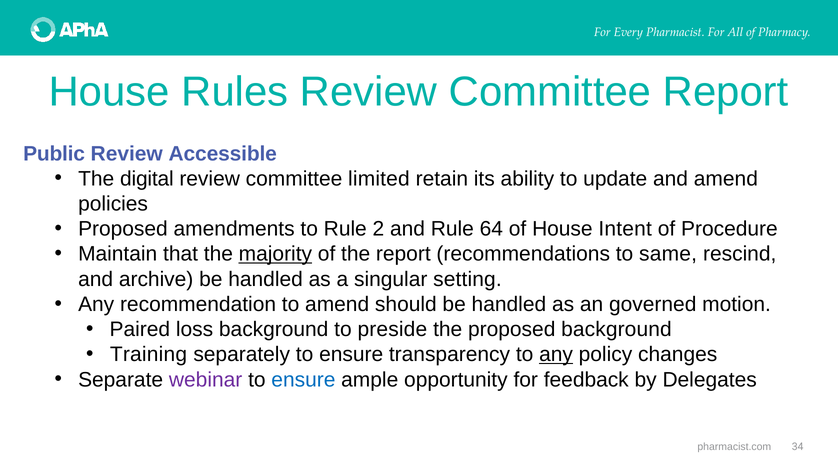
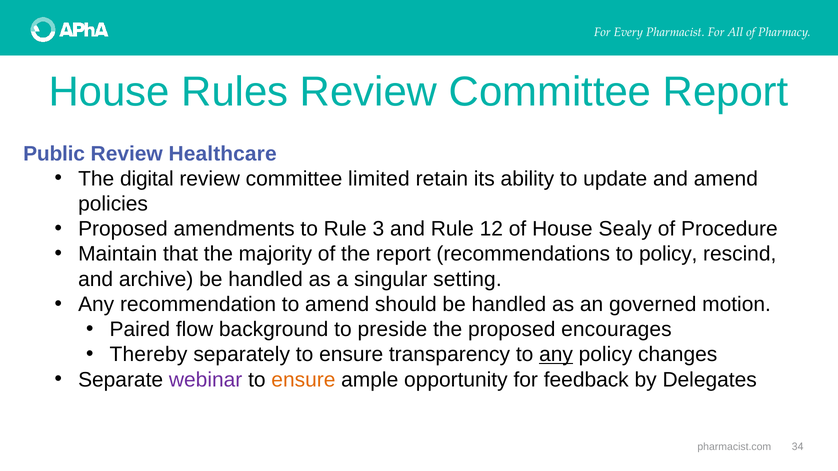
Accessible: Accessible -> Healthcare (223, 154)
2: 2 -> 3 (378, 229)
64: 64 -> 12 (491, 229)
Intent: Intent -> Sealy (625, 229)
majority underline: present -> none (275, 254)
to same: same -> policy (668, 254)
loss: loss -> flow (195, 330)
proposed background: background -> encourages (616, 330)
Training: Training -> Thereby (148, 355)
ensure colour: blue -> orange (303, 380)
